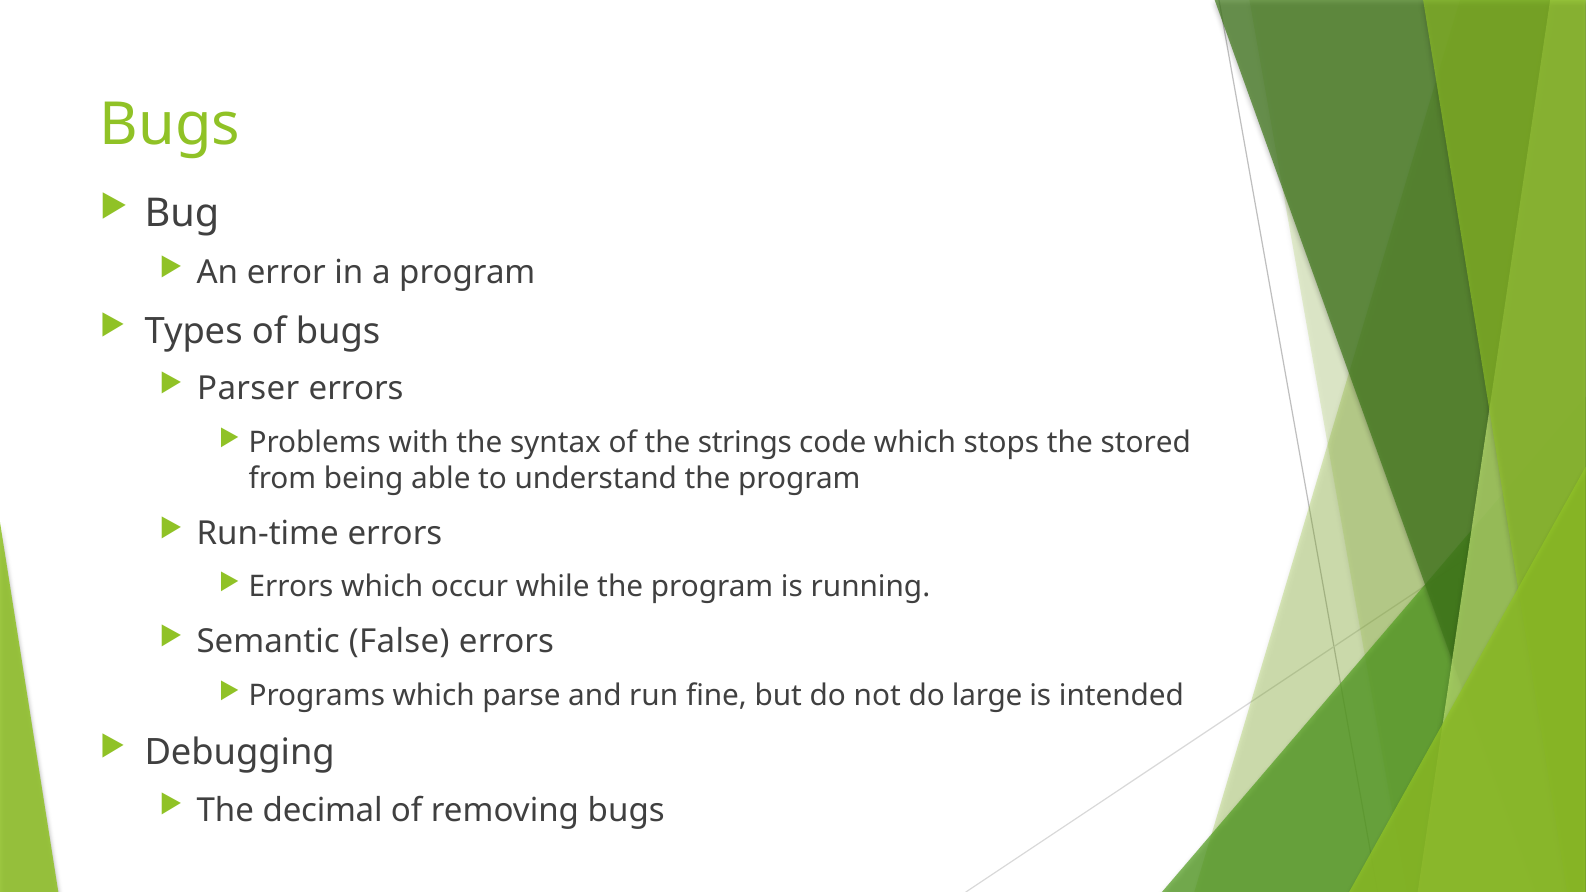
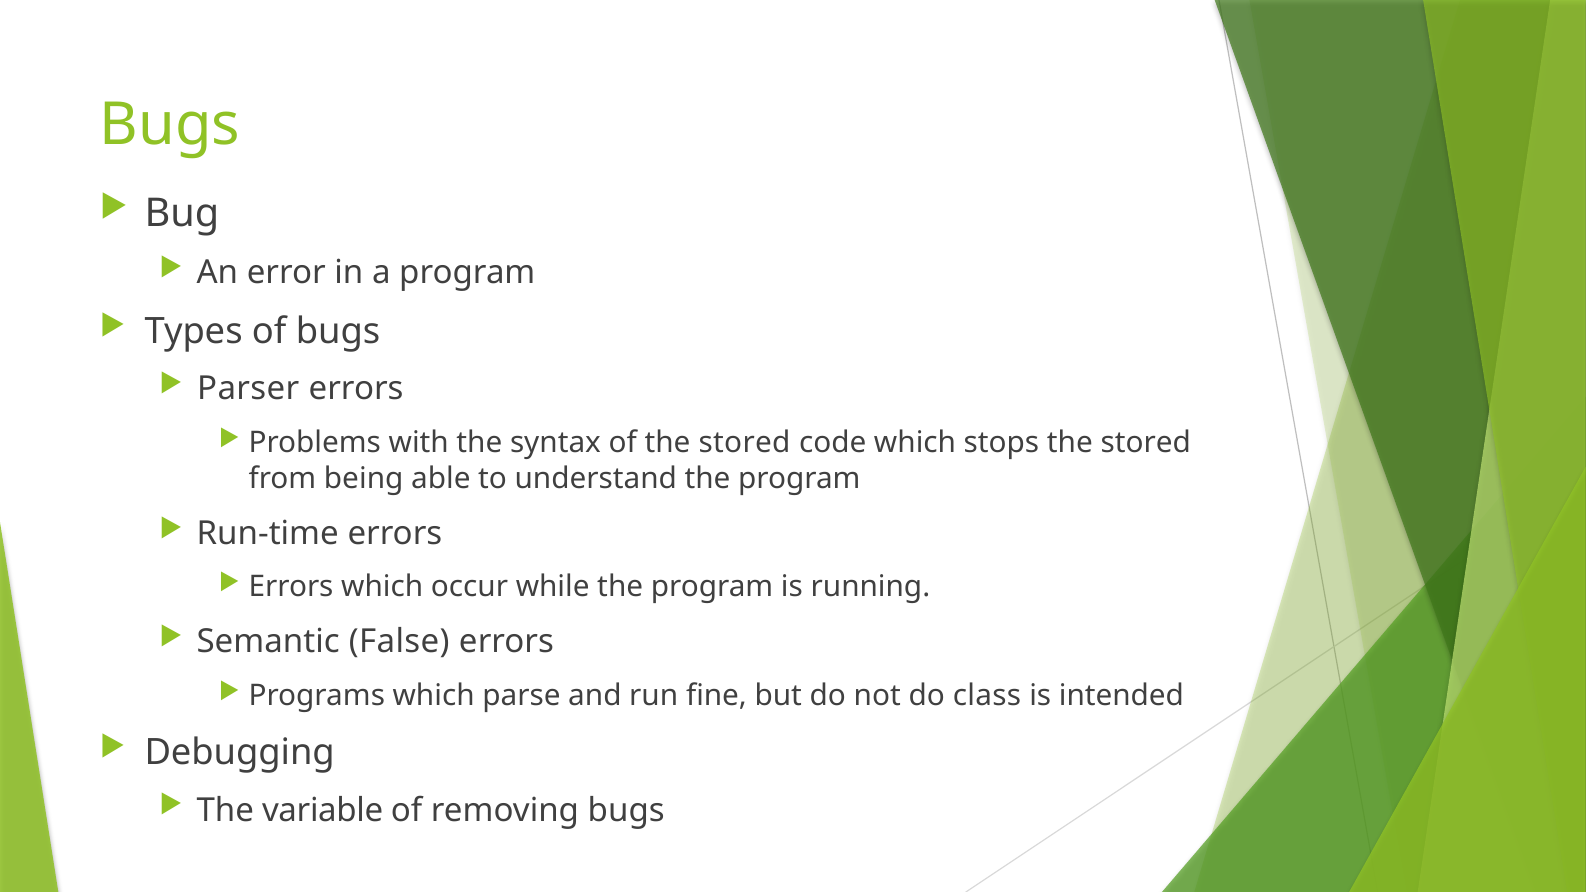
of the strings: strings -> stored (745, 443)
large: large -> class (987, 696)
decimal: decimal -> variable (323, 810)
